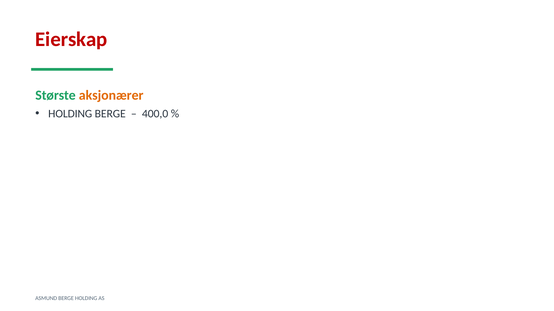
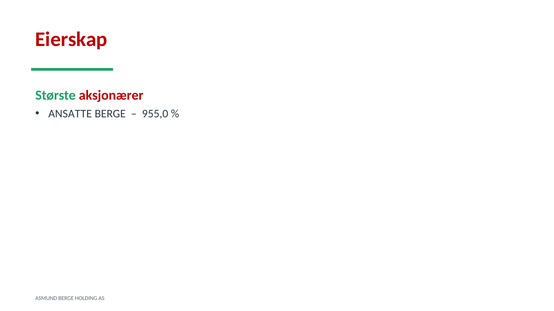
aksjonærer colour: orange -> red (111, 95)
HOLDING: HOLDING -> ANSATTE (70, 114)
400,0: 400,0 -> 955,0 (155, 114)
